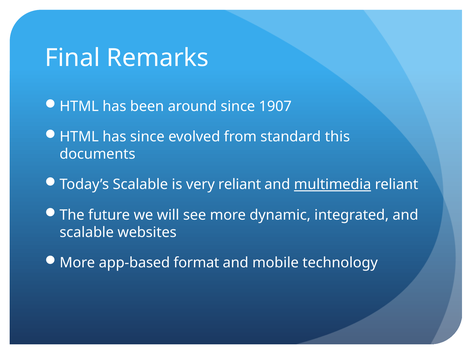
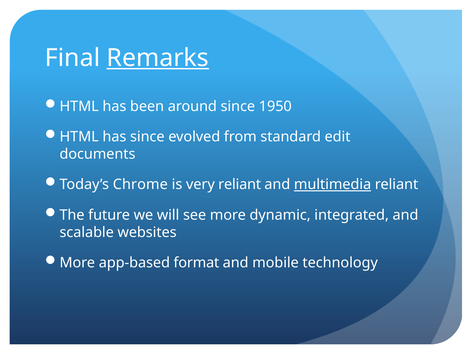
Remarks underline: none -> present (158, 58)
1907: 1907 -> 1950 (275, 106)
this: this -> edit (338, 137)
Today’s Scalable: Scalable -> Chrome (140, 185)
